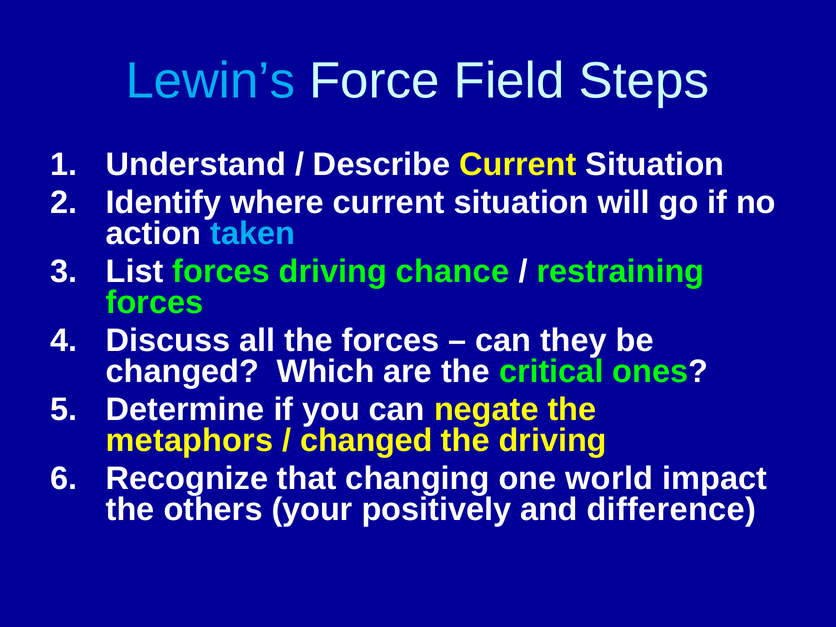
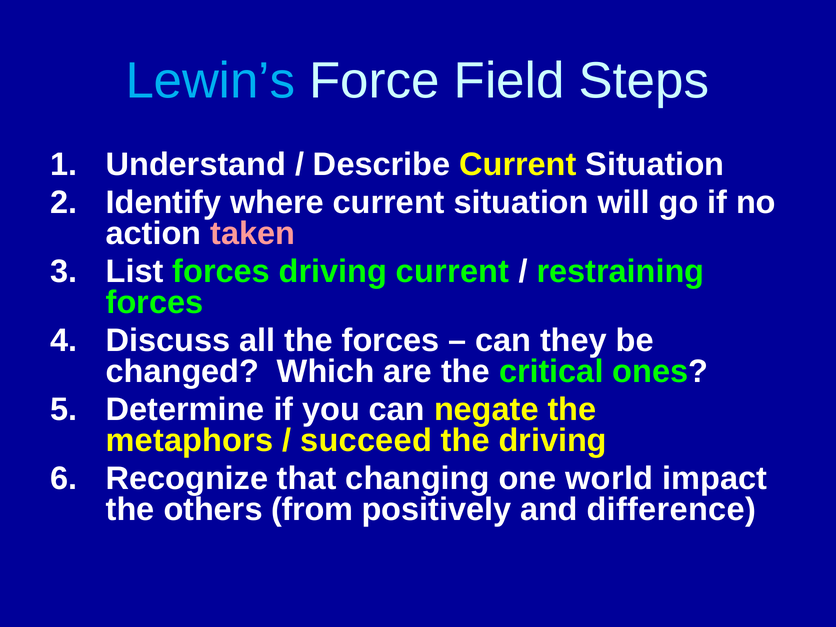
taken colour: light blue -> pink (253, 234)
driving chance: chance -> current (453, 271)
changed: changed -> succeed (366, 441)
your: your -> from (312, 510)
